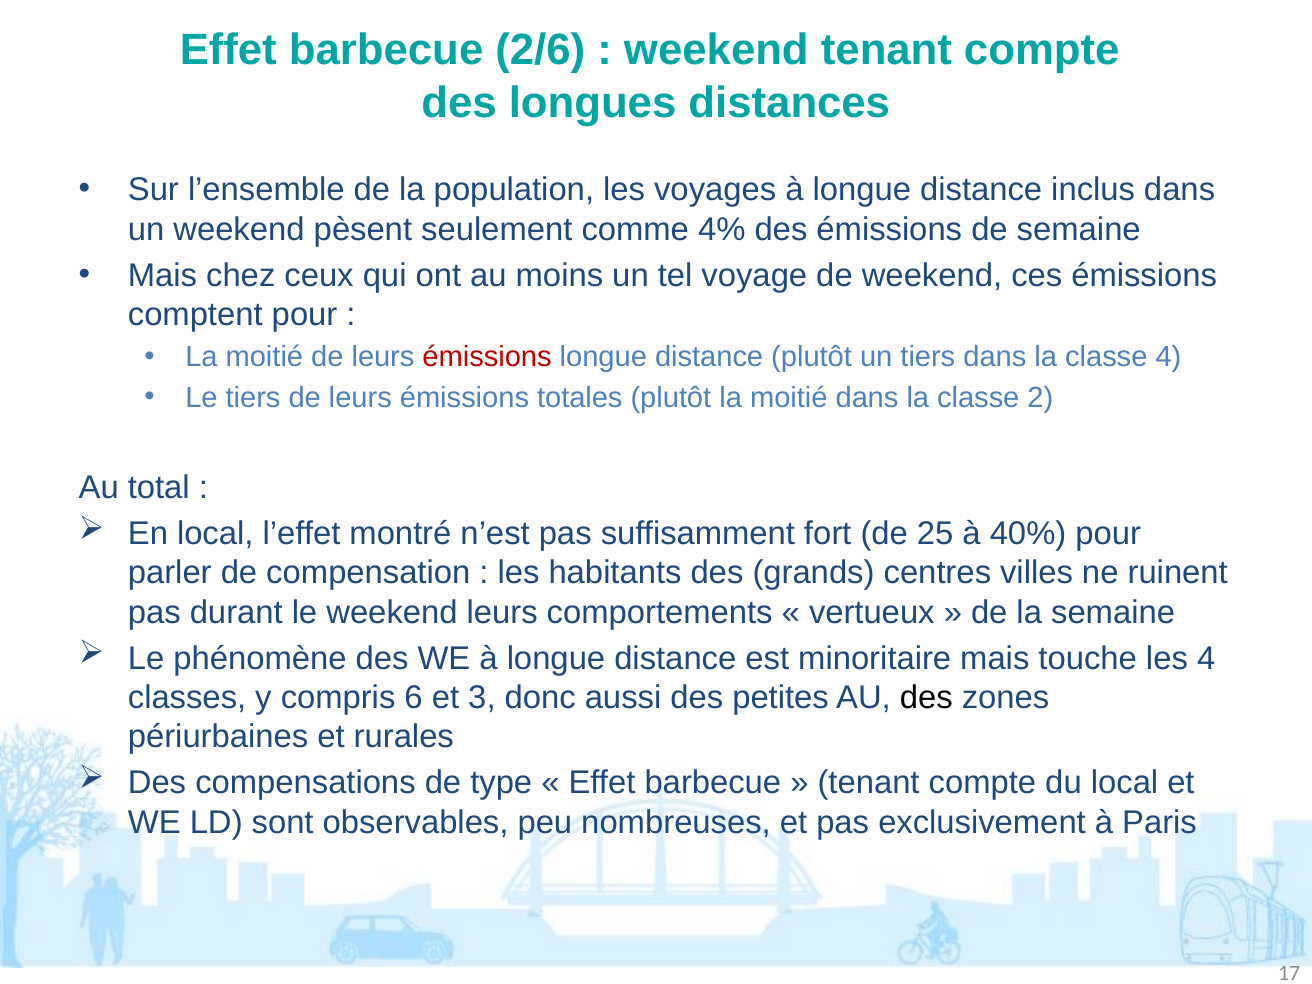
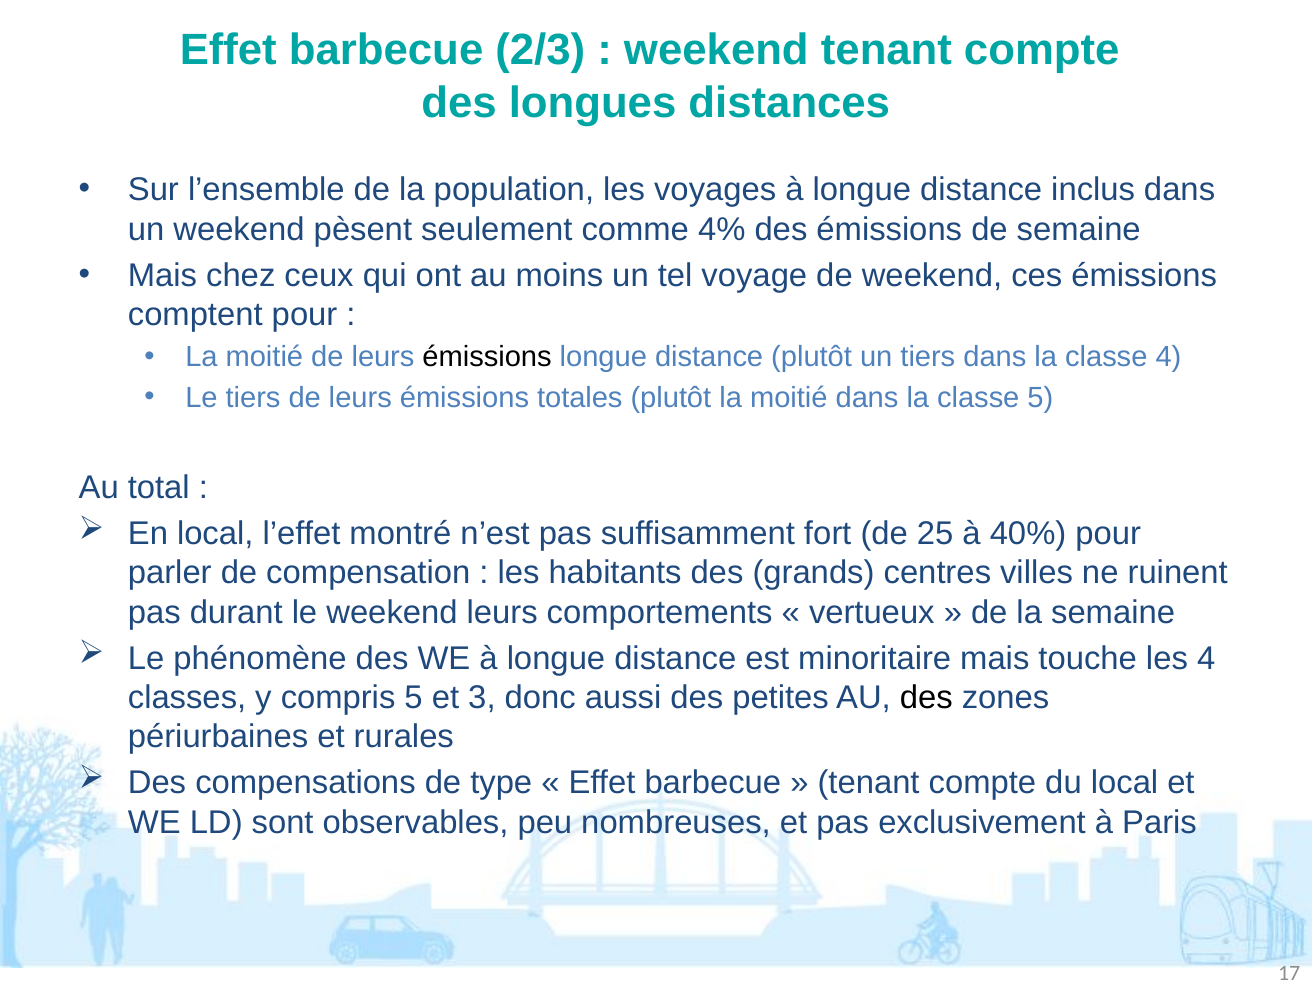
2/6: 2/6 -> 2/3 (540, 50)
émissions colour: red -> black (487, 357)
classe 2: 2 -> 5 (1040, 398)
compris 6: 6 -> 5 (414, 698)
